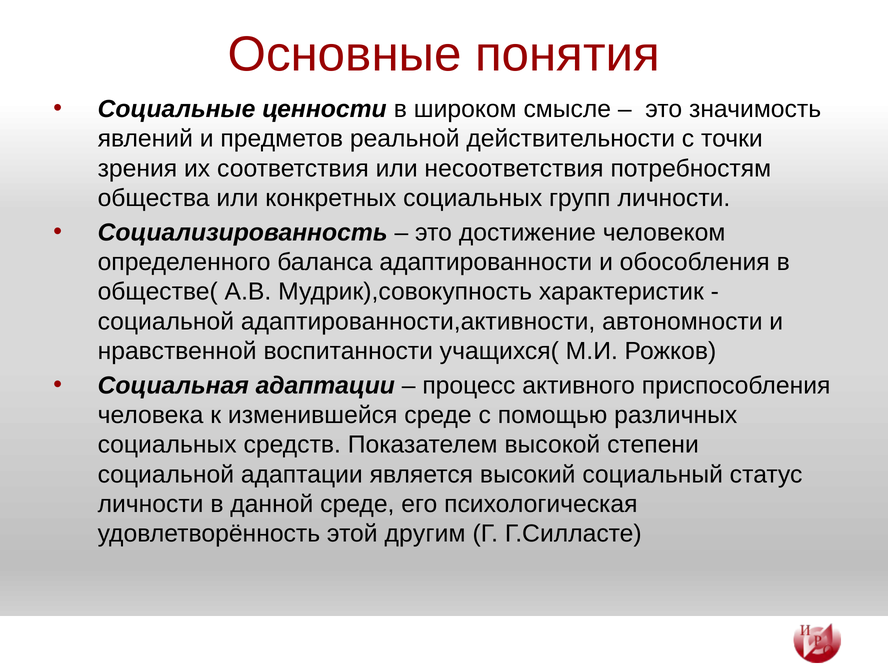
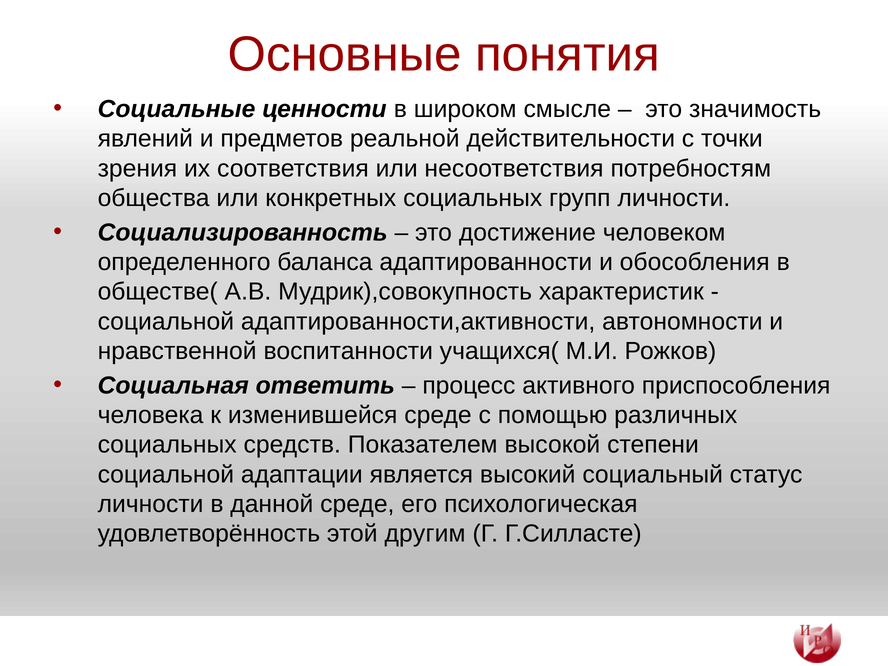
Социальная адаптации: адаптации -> ответить (325, 386)
